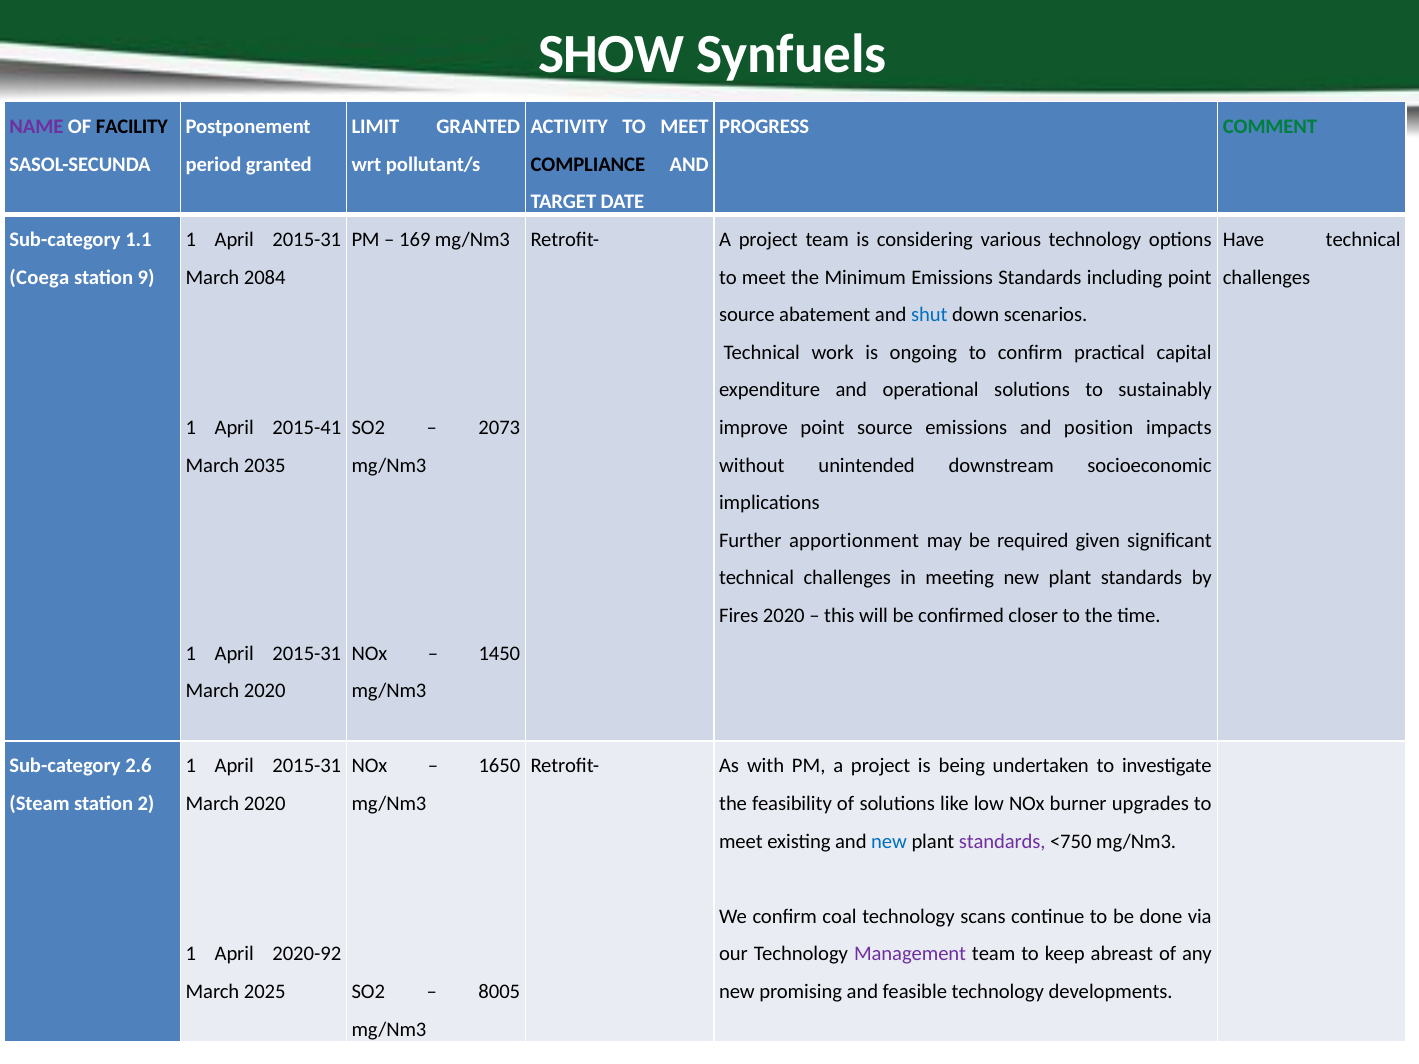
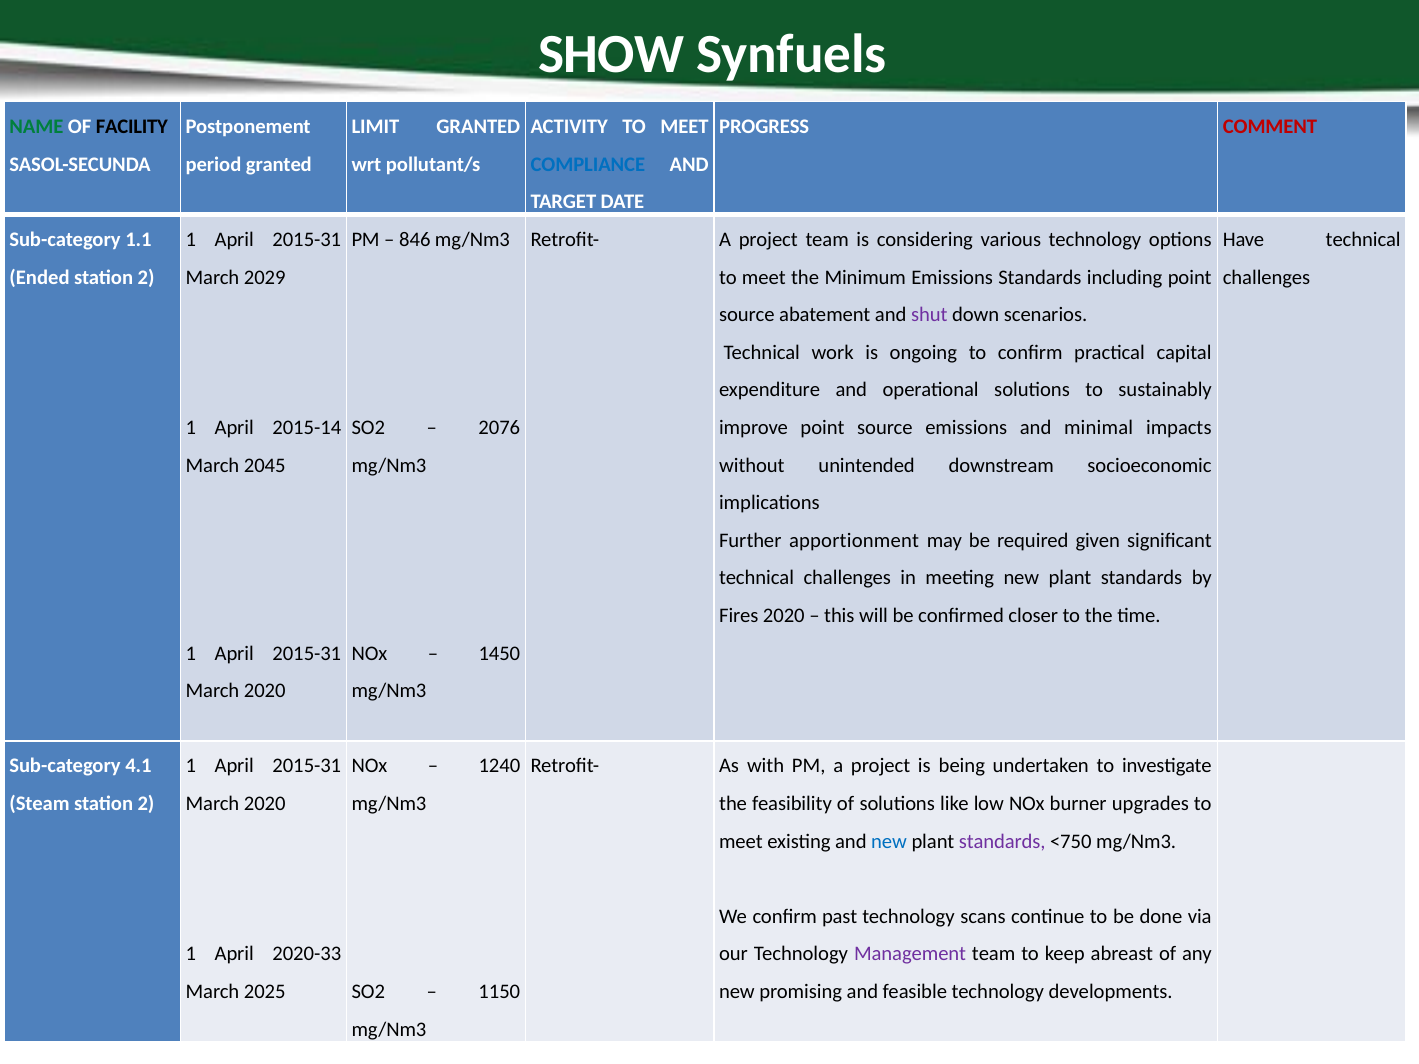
NAME colour: purple -> green (36, 127)
COMMENT colour: green -> red (1270, 127)
COMPLIANCE colour: black -> blue (588, 165)
169: 169 -> 846 (415, 240)
Coega: Coega -> Ended (40, 277)
9: 9 -> 2 (146, 277)
2084: 2084 -> 2029 (265, 277)
shut colour: blue -> purple (929, 315)
2015-41: 2015-41 -> 2015-14 (307, 428)
2073: 2073 -> 2076 (499, 428)
position: position -> minimal (1099, 428)
2035: 2035 -> 2045 (265, 465)
2.6: 2.6 -> 4.1 (138, 766)
1650: 1650 -> 1240 (499, 766)
coal: coal -> past (840, 917)
2020-92: 2020-92 -> 2020-33 (307, 954)
8005: 8005 -> 1150 (499, 992)
